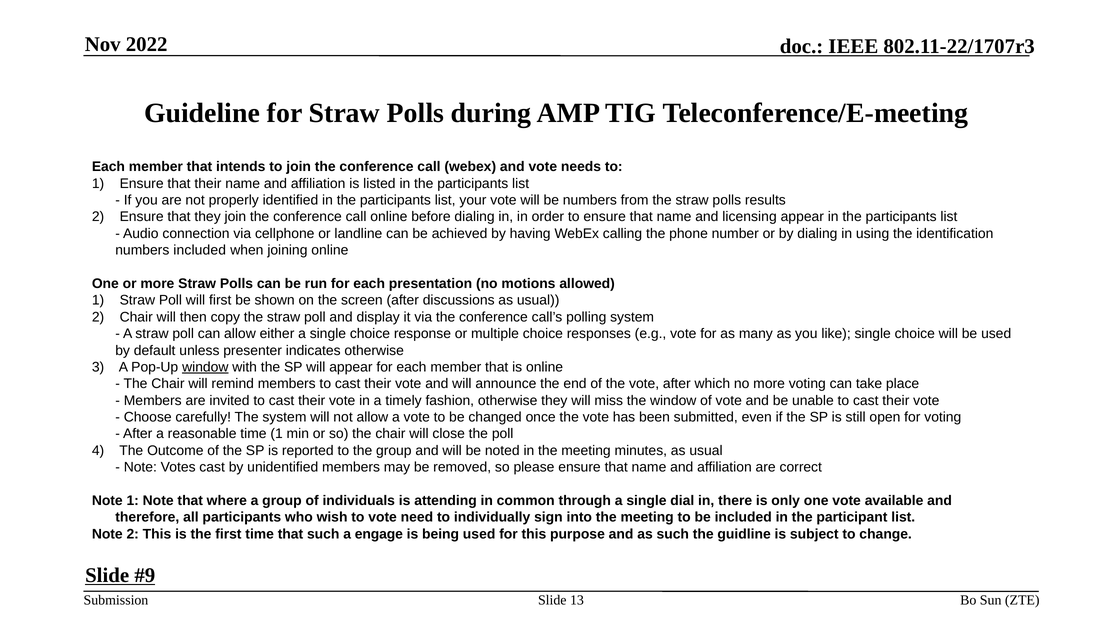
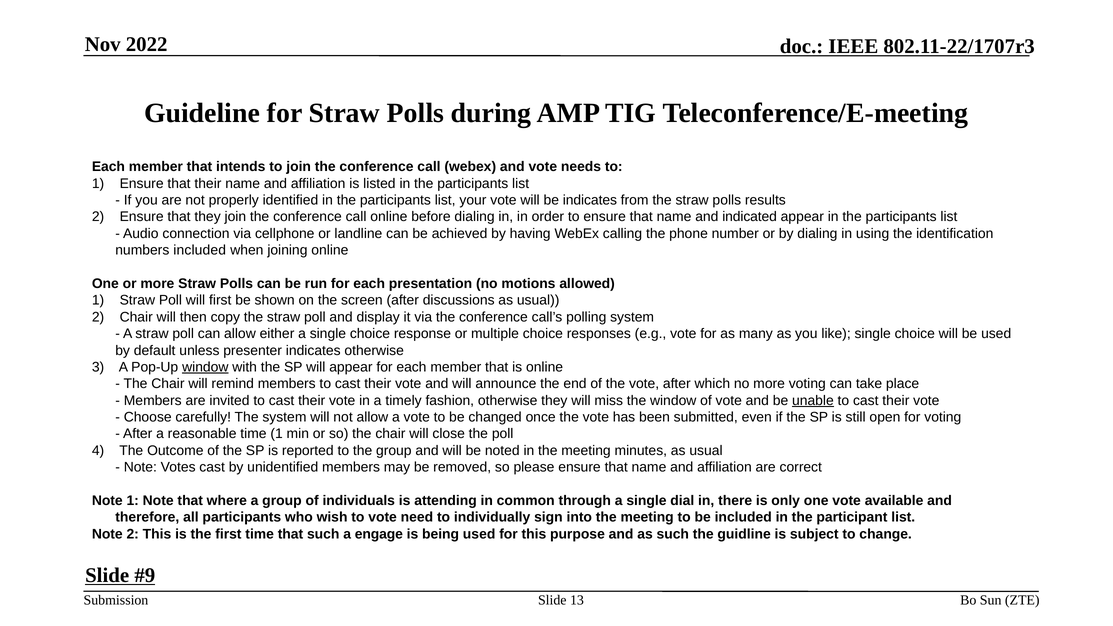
be numbers: numbers -> indicates (590, 200)
licensing: licensing -> indicated (750, 217)
unable underline: none -> present (813, 401)
